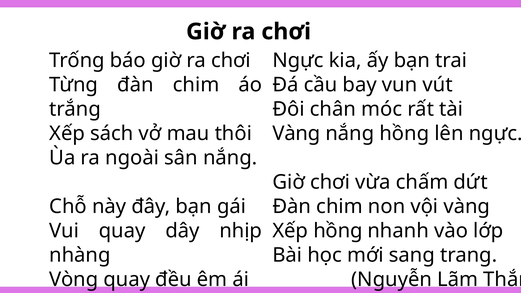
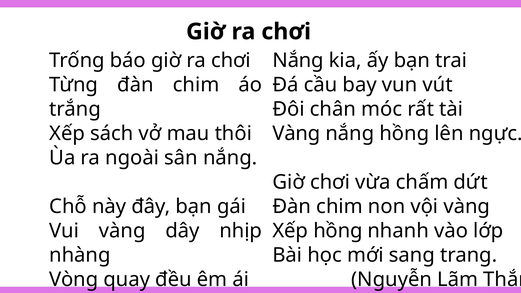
Ngực: Ngực -> Nắng (298, 61)
Vui quay: quay -> vàng (122, 231)
